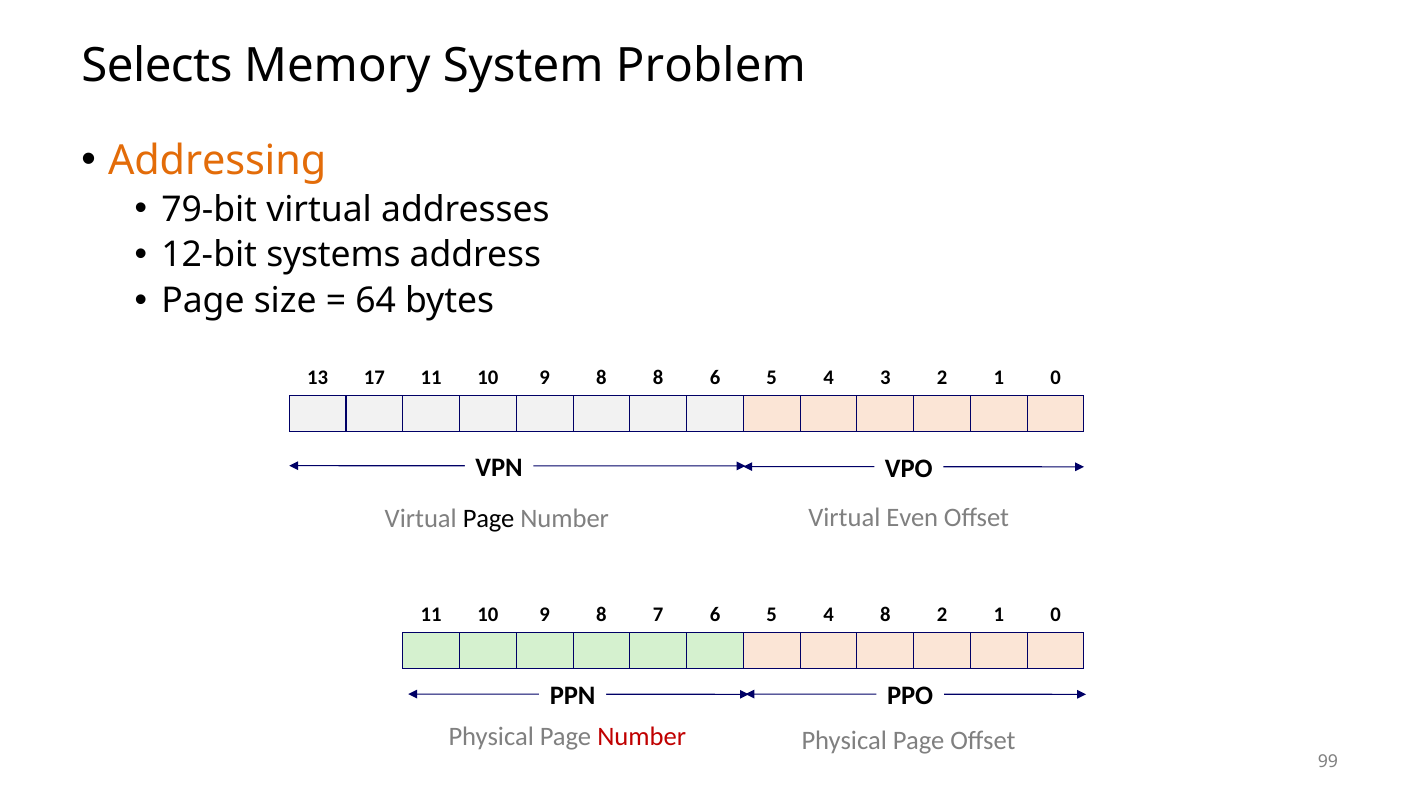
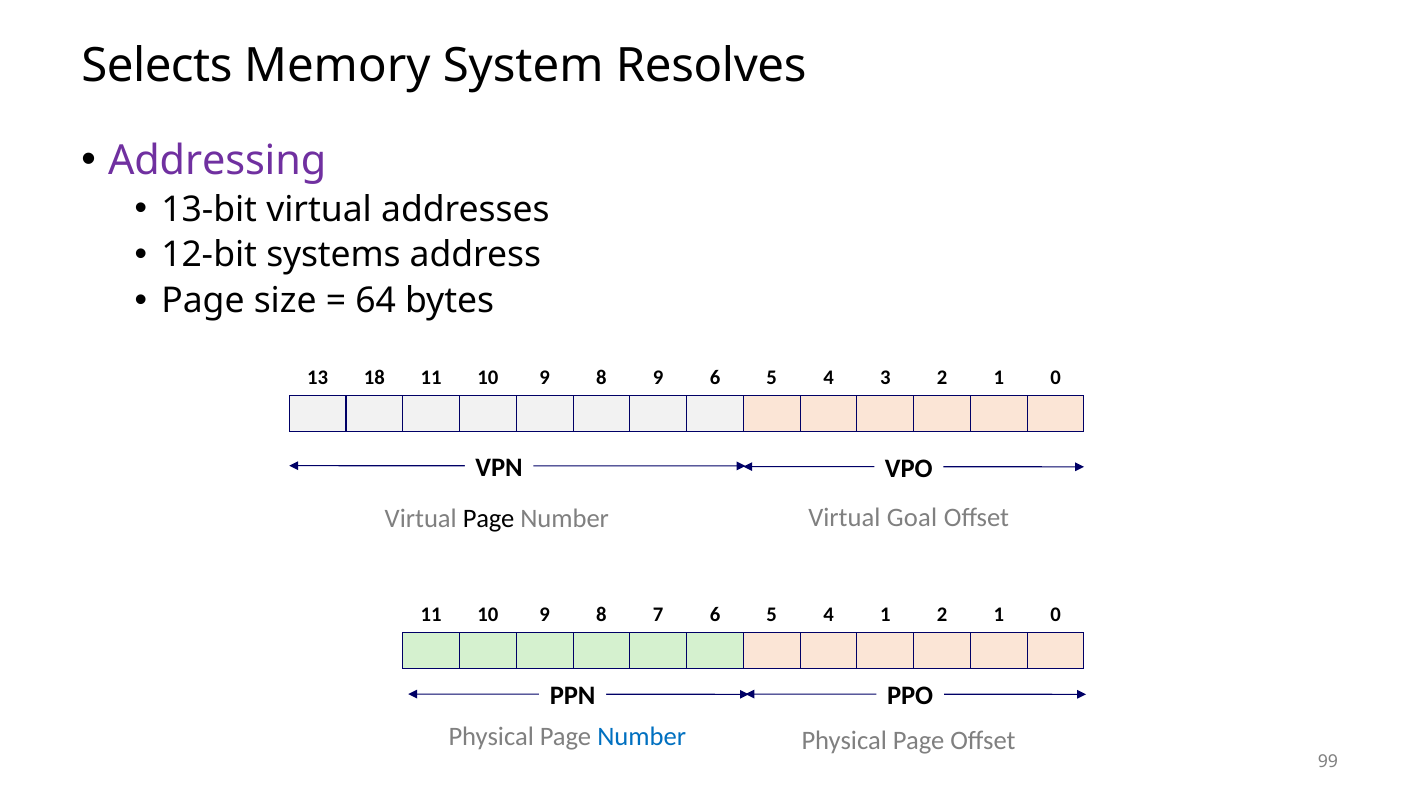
Problem: Problem -> Resolves (711, 66)
Addressing colour: orange -> purple (217, 161)
79-bit: 79-bit -> 13-bit (209, 209)
17: 17 -> 18 (374, 377)
8 8: 8 -> 9 (658, 377)
Even: Even -> Goal (912, 517)
4 8: 8 -> 1 (885, 615)
Number colour: red -> blue (642, 737)
